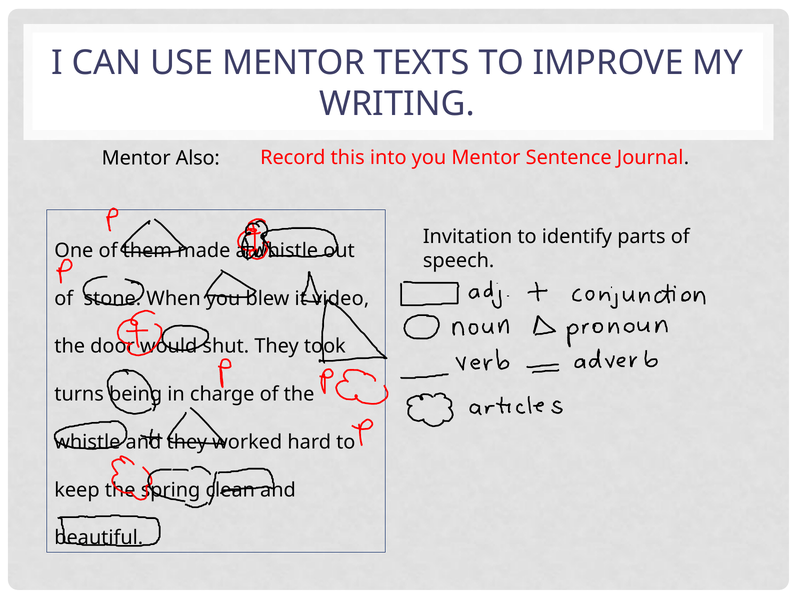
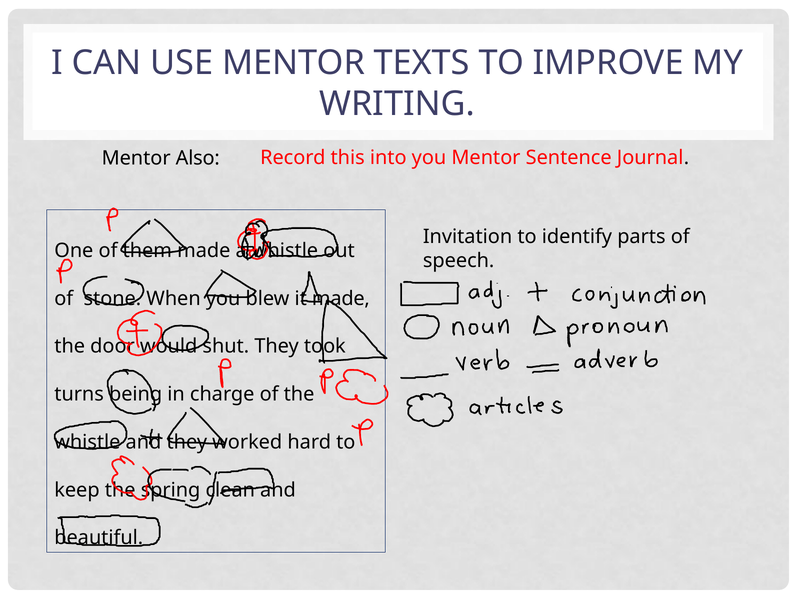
it video: video -> made (341, 298)
